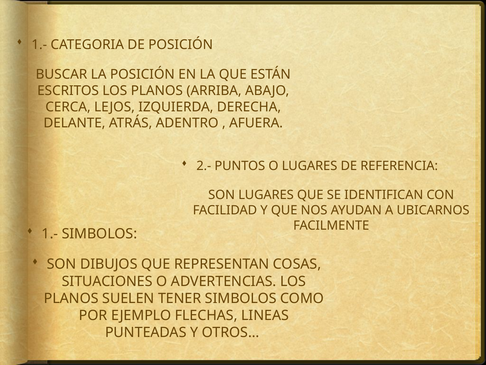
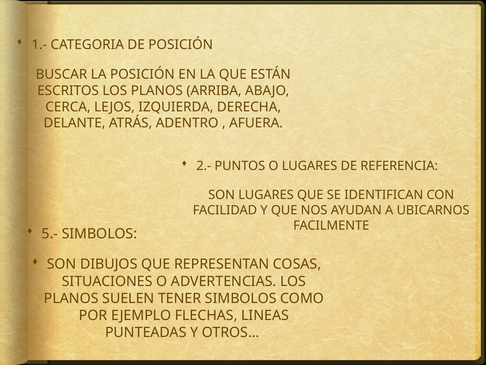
1.-: 1.- -> 5.- (50, 233)
